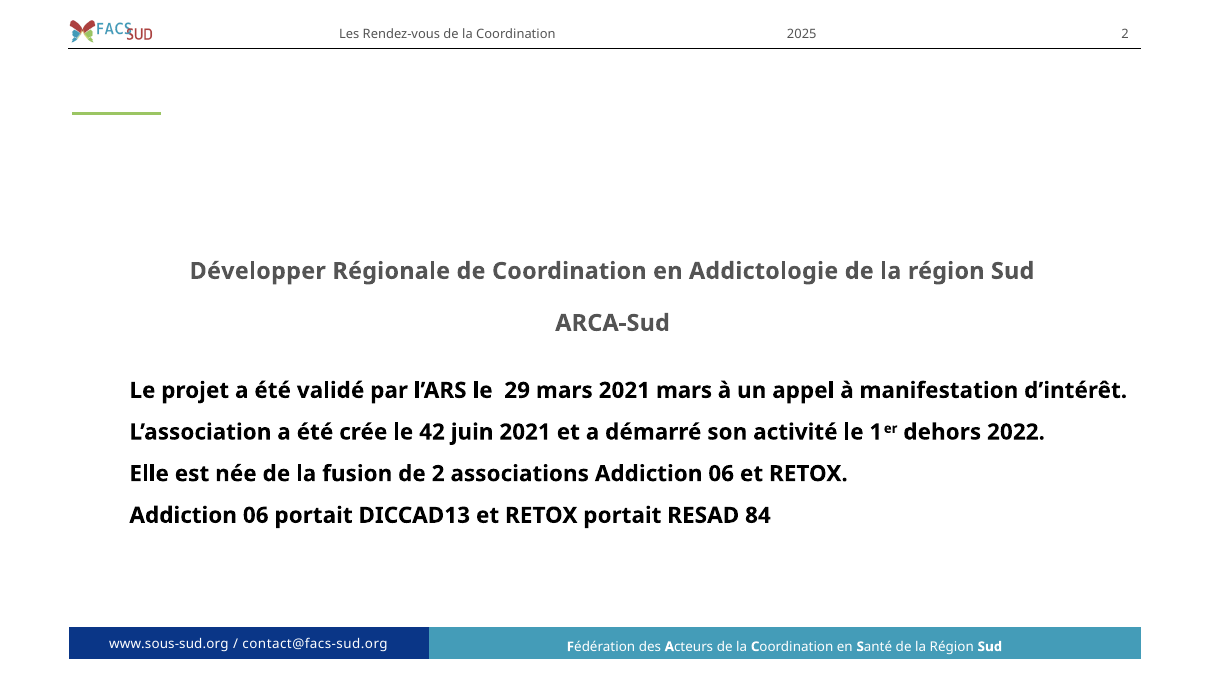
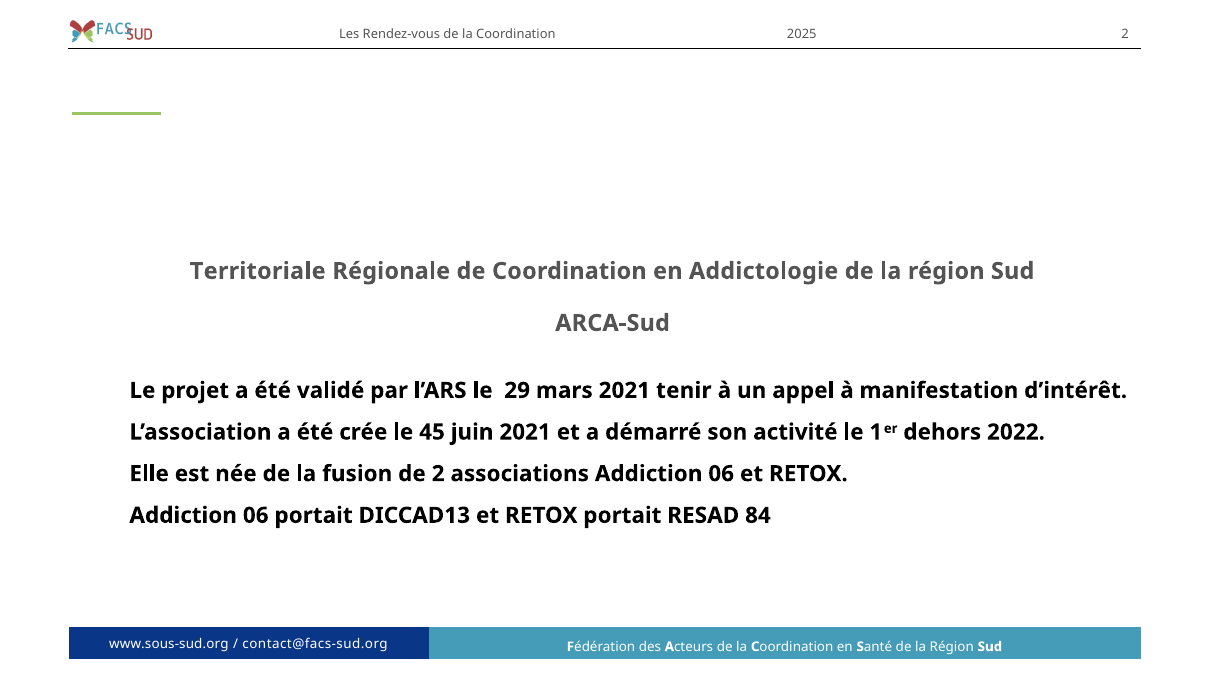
Développer: Développer -> Territoriale (258, 271)
2021 mars: mars -> tenir (684, 391)
42: 42 -> 45 (432, 432)
